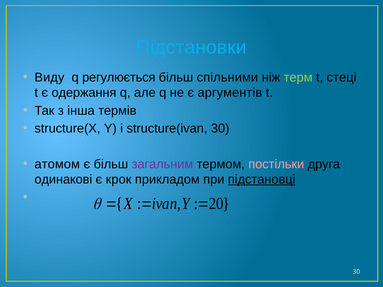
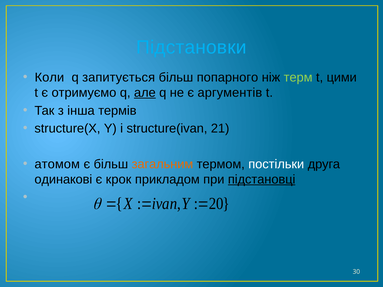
Виду: Виду -> Коли (49, 77)
регулюється: регулюється -> запитується (119, 77)
спільними: спільними -> попарного (227, 77)
стеці: стеці -> цими (342, 77)
одержання: одержання -> отримуємо (84, 93)
але underline: none -> present (145, 93)
structure(ivan 30: 30 -> 21 (220, 129)
загальним colour: purple -> orange (162, 164)
постільки colour: pink -> white (276, 164)
